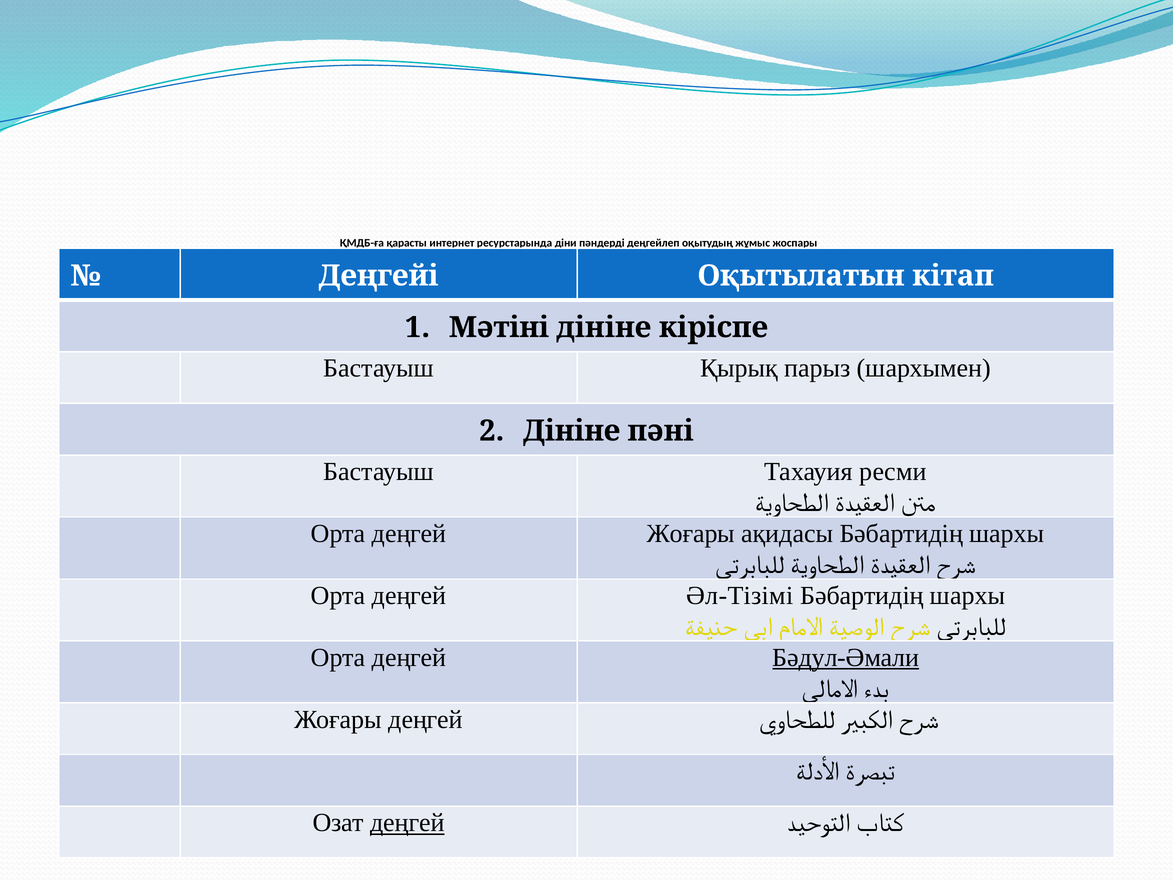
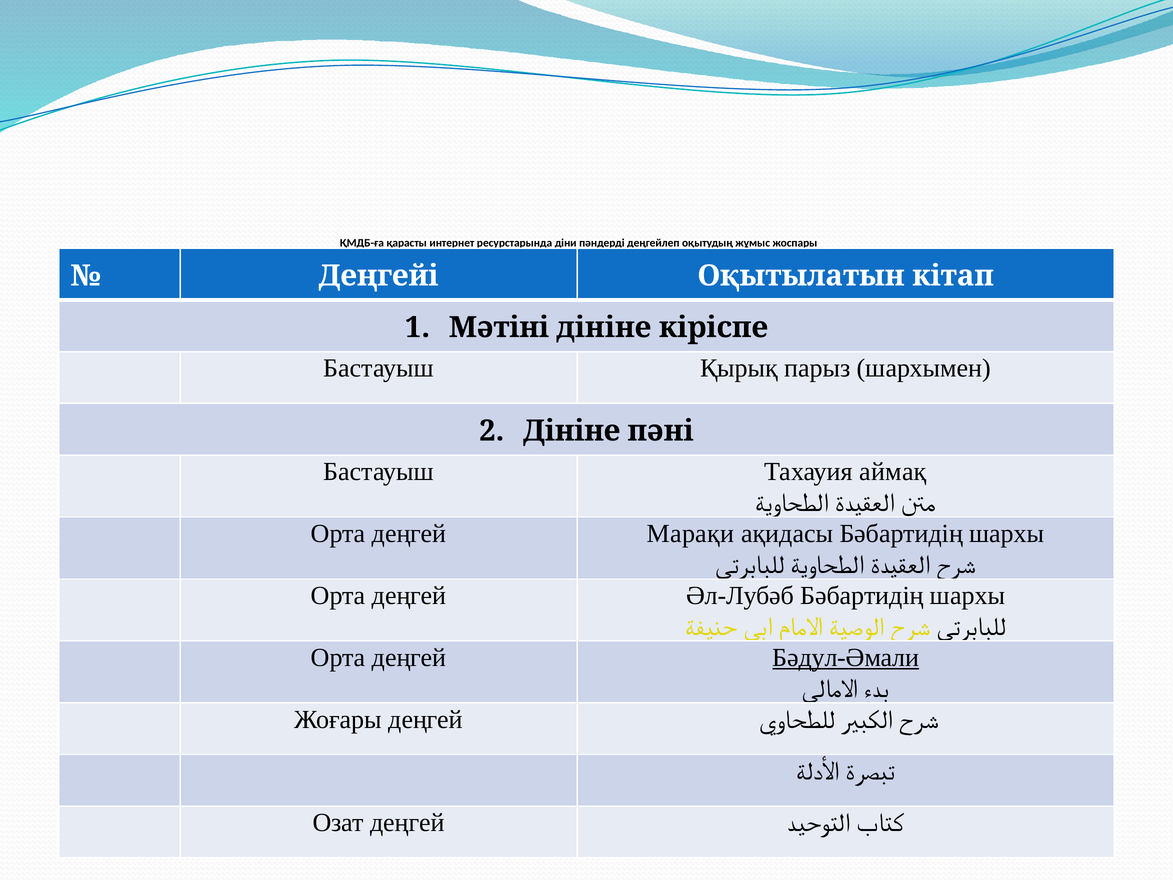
ресми: ресми -> аймақ (893, 472)
деңгей Жоғары: Жоғары -> Марақи (691, 534)
Әл-Тізімі: Әл-Тізімі -> Әл-Лубәб (740, 595)
деңгей underline: present -> none (407, 823)
